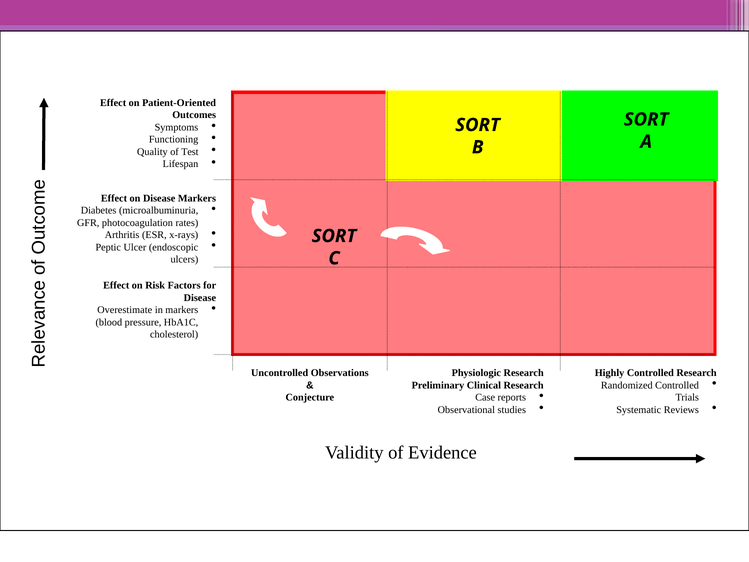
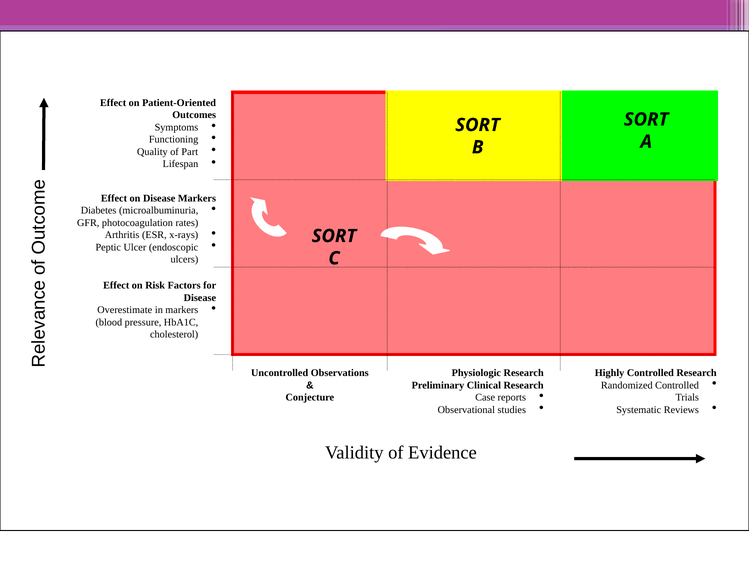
Test: Test -> Part (190, 152)
